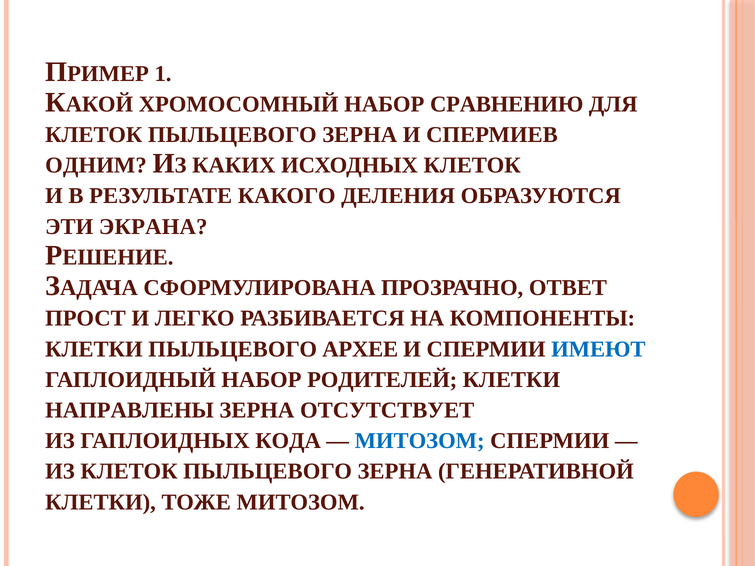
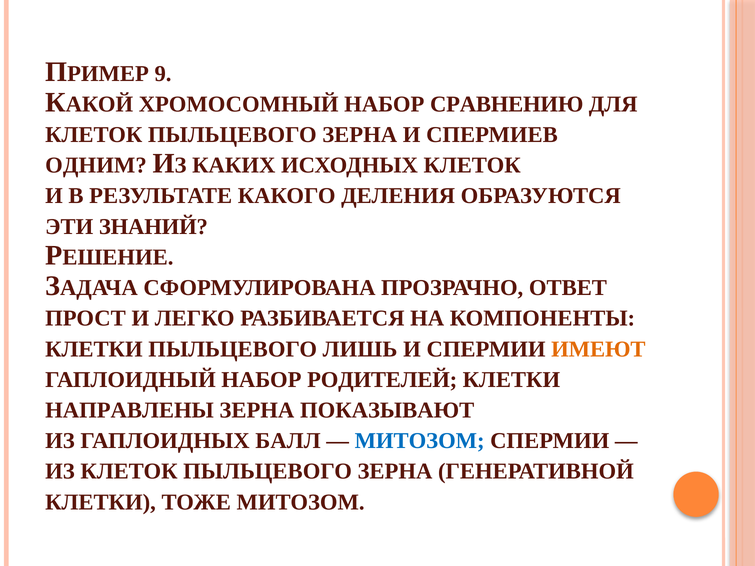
1: 1 -> 9 (163, 74)
ЭКРАНА: ЭКРАНА -> ЗНАНИЙ (153, 227)
АРХЕЕ: АРХЕЕ -> ЛИШЬ (360, 349)
ИМЕЮТ colour: blue -> orange (598, 349)
ОТСУТСТВУЕТ: ОТСУТСТВУЕТ -> ПОКАЗЫВАЮТ (387, 410)
КОДА: КОДА -> БАЛЛ (288, 441)
